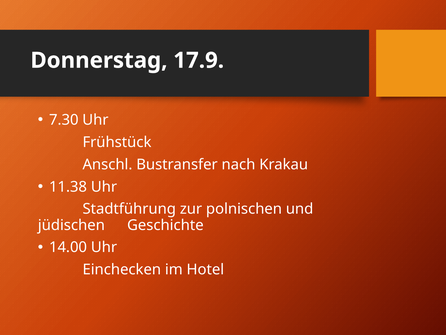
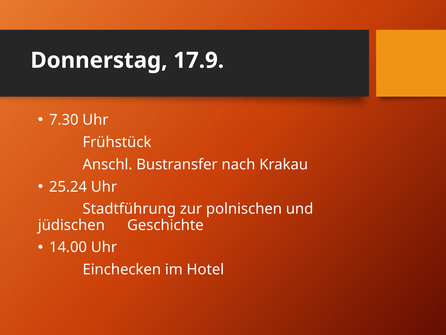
11.38: 11.38 -> 25.24 (68, 187)
